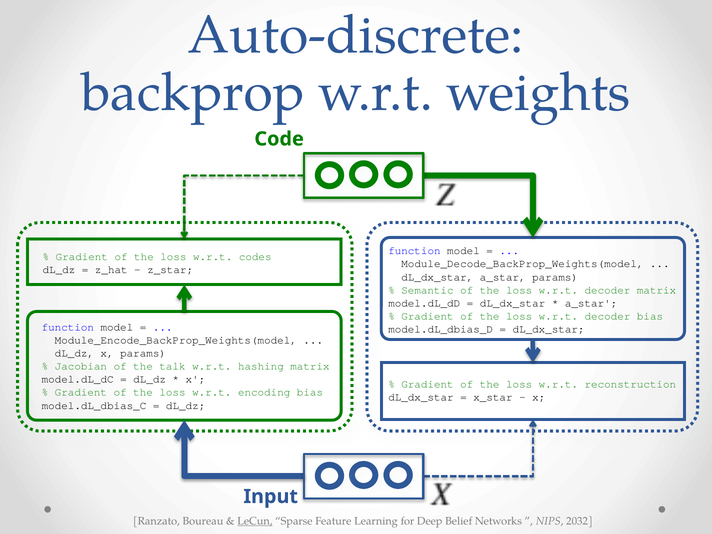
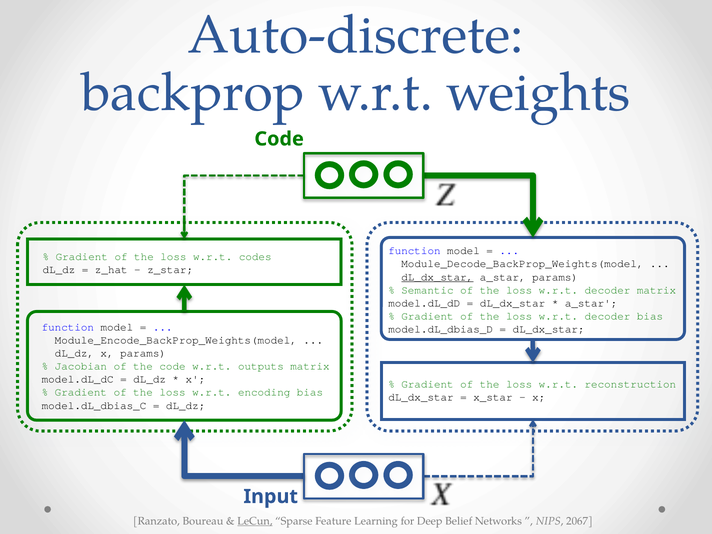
dL_dx_star underline: none -> present (437, 277)
the talk: talk -> code (173, 366)
hashing: hashing -> outputs (261, 366)
2032: 2032 -> 2067 (579, 521)
